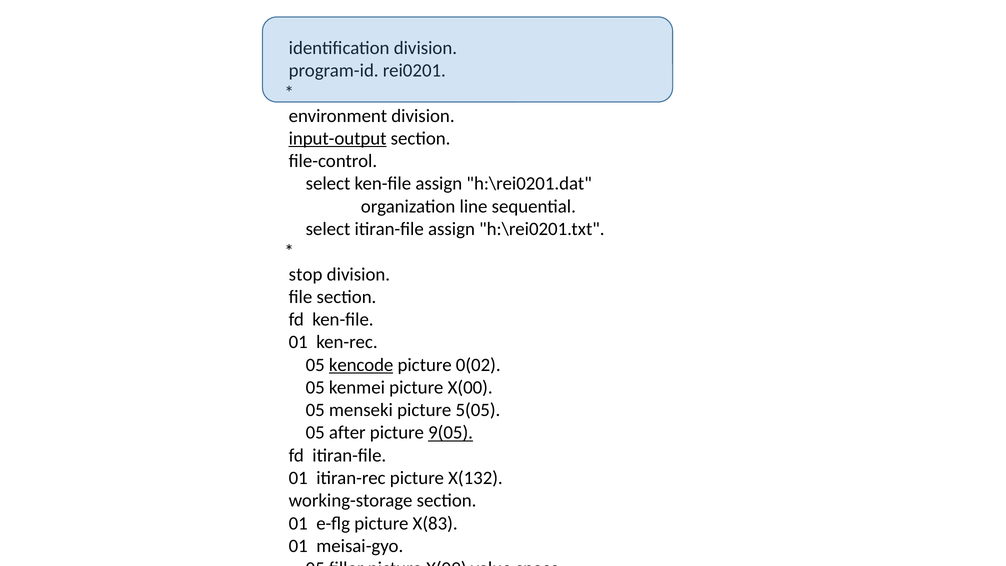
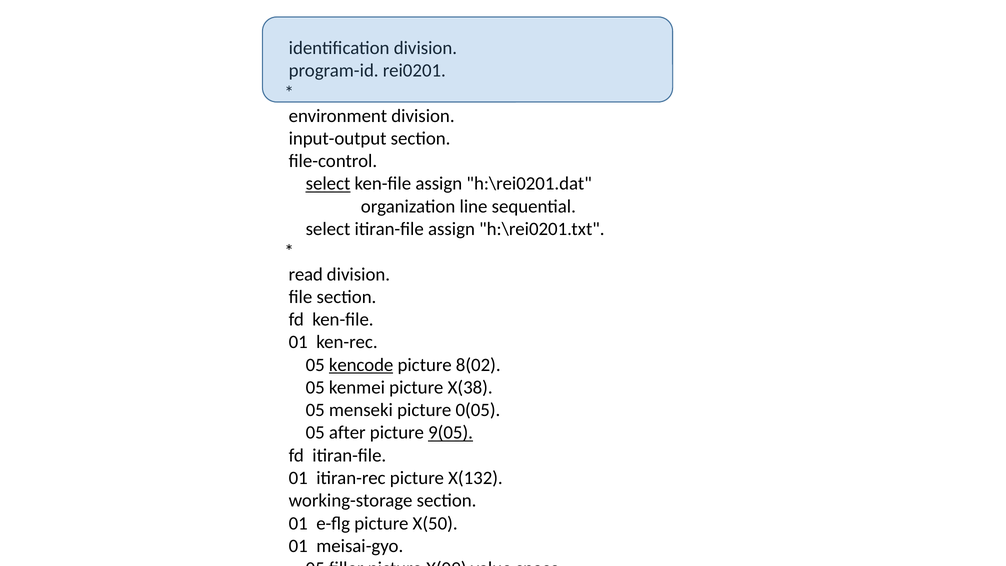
input-output underline: present -> none (338, 138)
select underline: none -> present (328, 184)
stop: stop -> read (306, 274)
0(02: 0(02 -> 8(02 (478, 365)
X(00: X(00 -> X(38 (470, 387)
5(05: 5(05 -> 0(05 (478, 410)
X(83: X(83 -> X(50 (435, 523)
